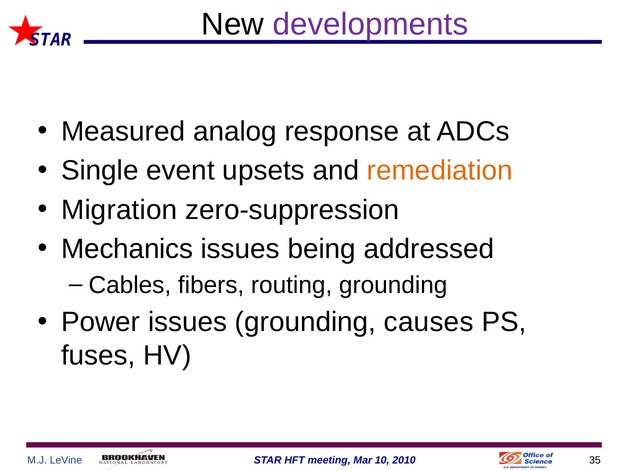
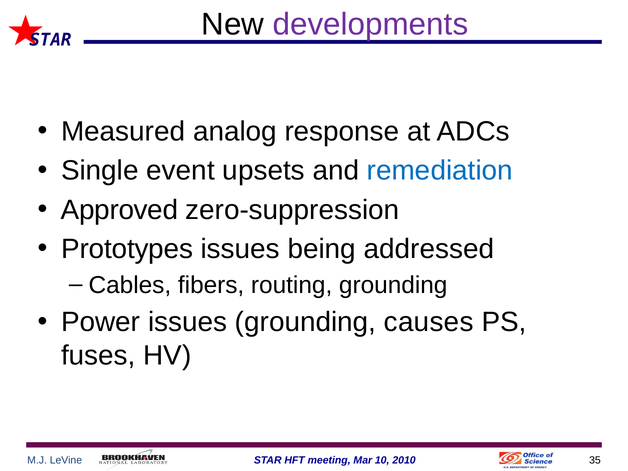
remediation colour: orange -> blue (440, 171)
Migration: Migration -> Approved (119, 210)
Mechanics: Mechanics -> Prototypes (127, 249)
